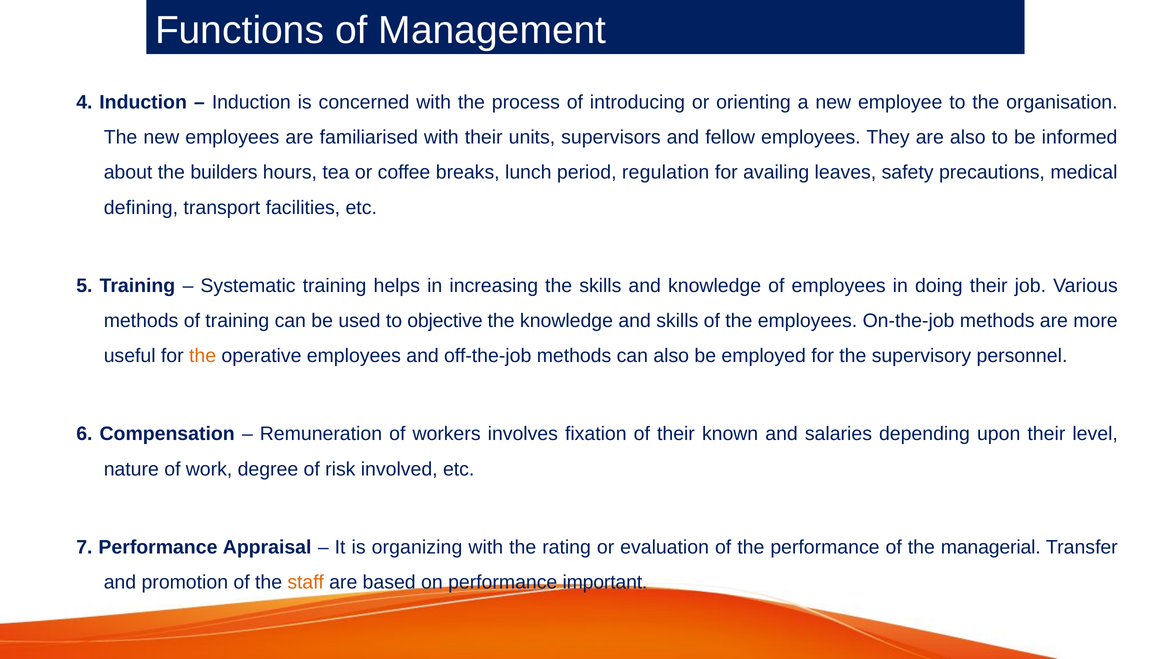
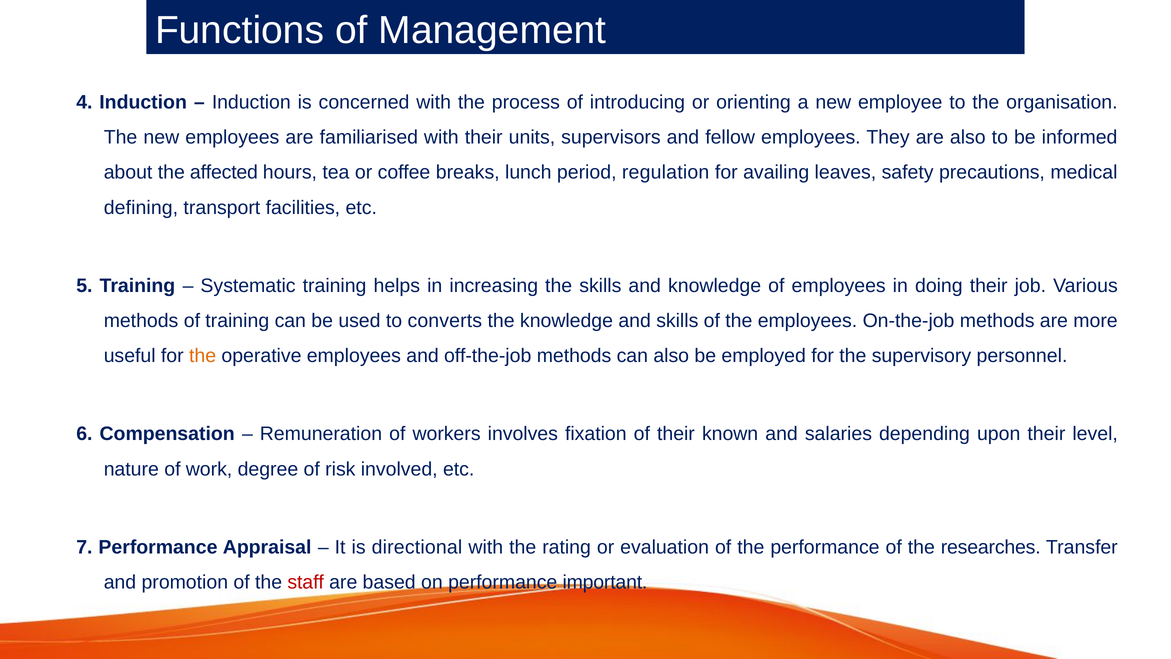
builders: builders -> affected (224, 172)
objective: objective -> converts (445, 321)
organizing: organizing -> directional (417, 547)
managerial: managerial -> researches (991, 547)
staff colour: orange -> red (306, 582)
